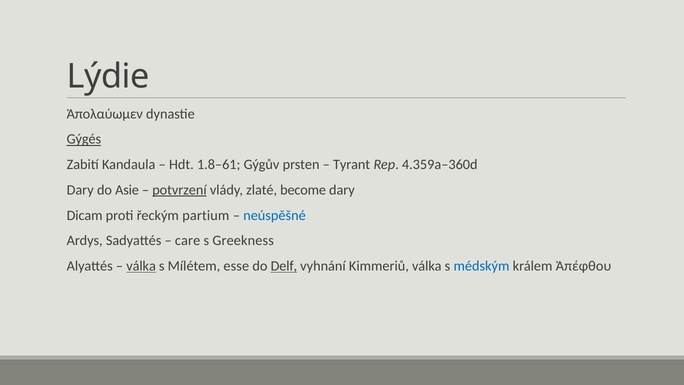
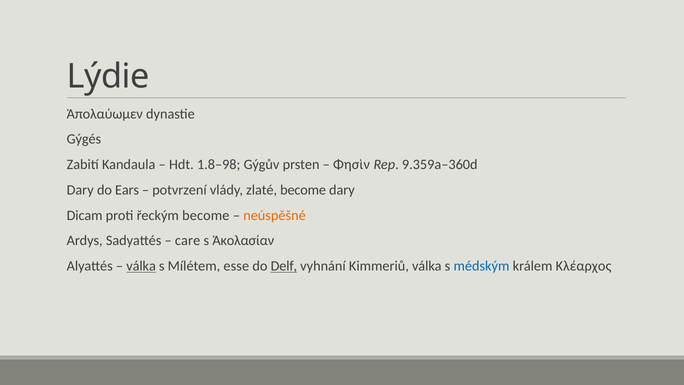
Gýgés underline: present -> none (84, 139)
1.8–61: 1.8–61 -> 1.8–98 (219, 164)
Tyrant: Tyrant -> Φησὶν (351, 164)
4.359a–360d: 4.359a–360d -> 9.359a–360d (440, 164)
Asie: Asie -> Ears (127, 190)
potvrzení underline: present -> none (179, 190)
řeckým partium: partium -> become (206, 215)
neúspěšné colour: blue -> orange (274, 215)
Greekness: Greekness -> Ἀκολασίαν (243, 241)
Ἀπέφθου: Ἀπέφθου -> Κλέαρχος (584, 266)
